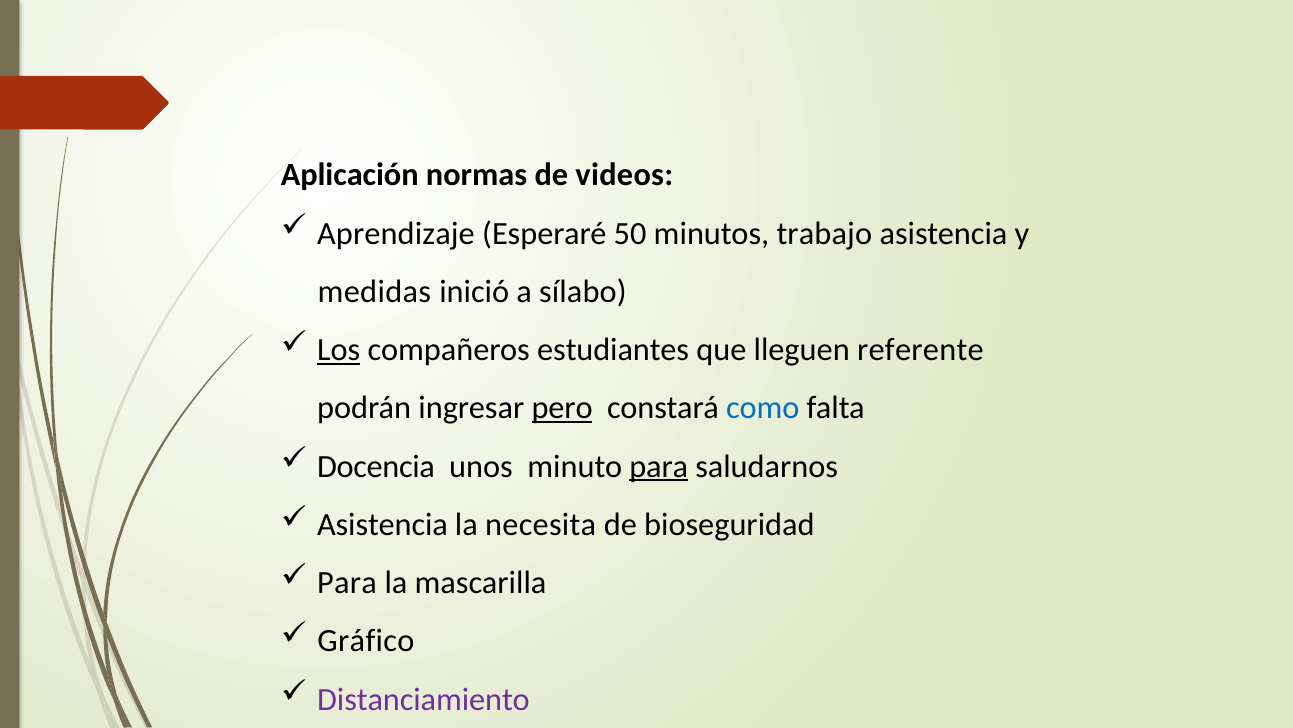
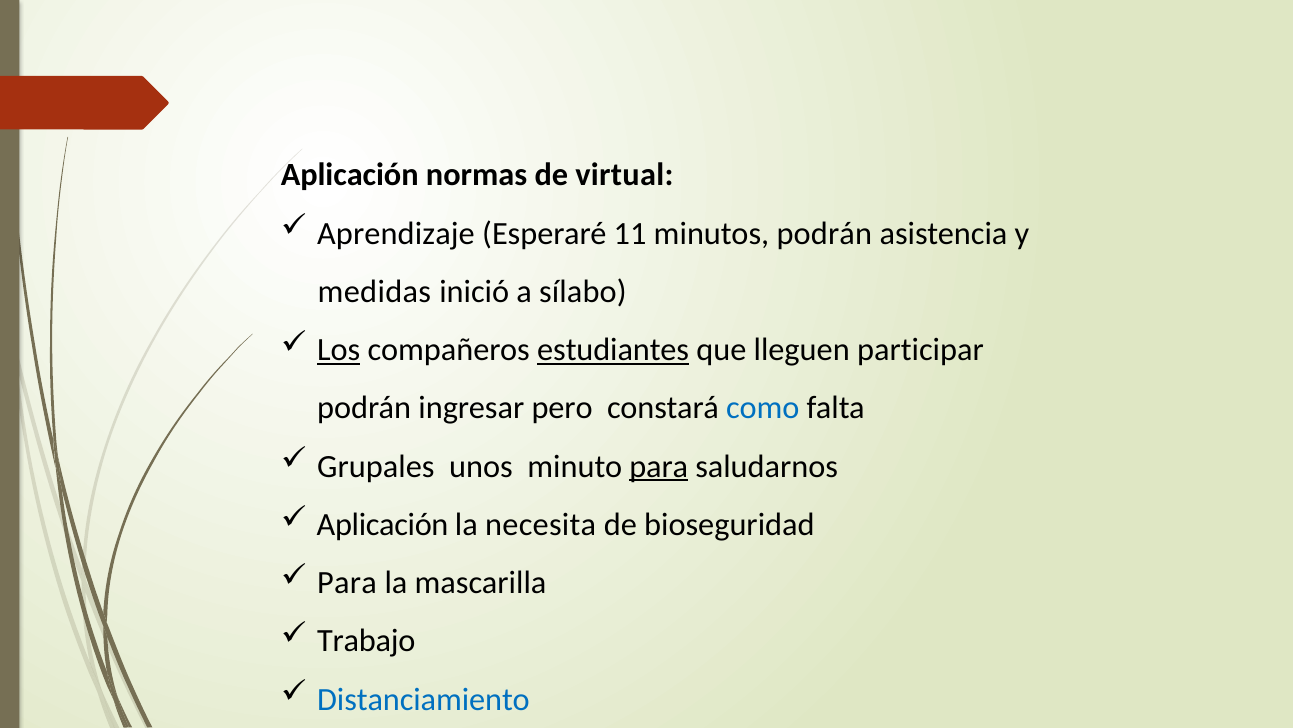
videos: videos -> virtual (624, 175)
50: 50 -> 11 (630, 233)
minutos trabajo: trabajo -> podrán (824, 233)
estudiantes underline: none -> present (613, 350)
referente: referente -> participar (920, 350)
pero underline: present -> none (562, 408)
Docencia: Docencia -> Grupales (376, 466)
Asistencia: Asistencia -> Aplicación (383, 524)
Gráfico: Gráfico -> Trabajo (366, 641)
Distanciamiento colour: purple -> blue (423, 699)
